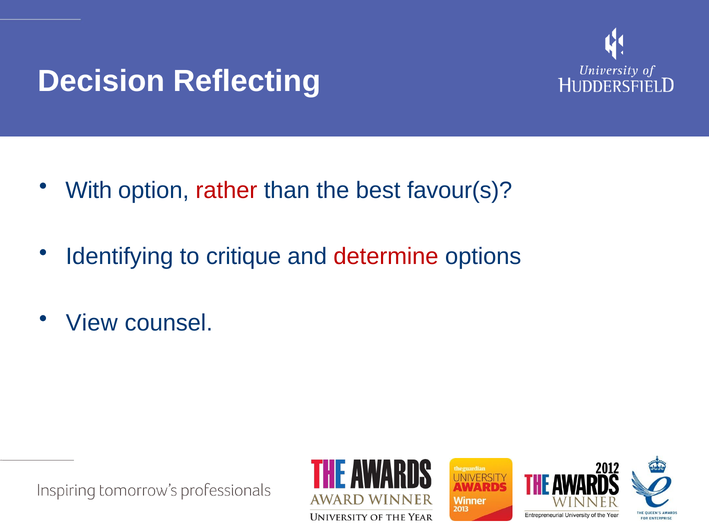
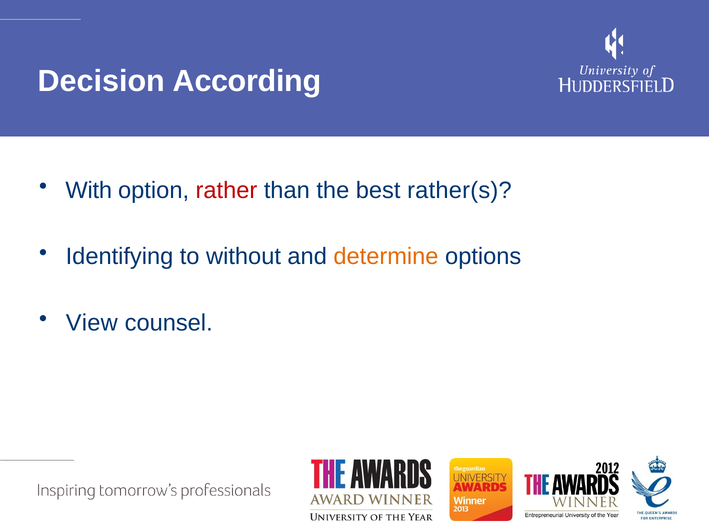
Reflecting: Reflecting -> According (247, 81)
favour(s: favour(s -> rather(s (459, 190)
critique: critique -> without (244, 257)
determine colour: red -> orange (386, 257)
